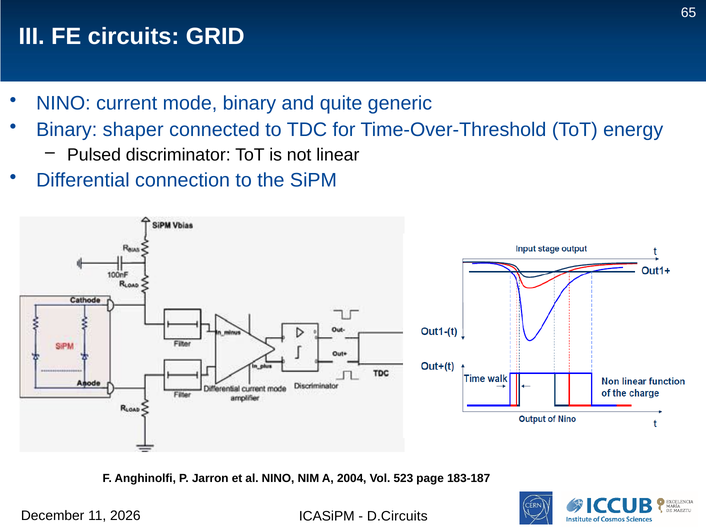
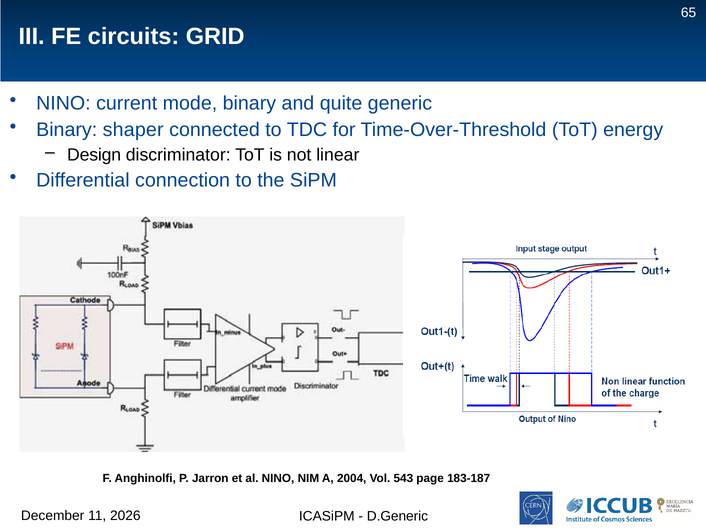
Pulsed: Pulsed -> Design (94, 155)
523: 523 -> 543 (403, 479)
D.Circuits: D.Circuits -> D.Generic (397, 517)
